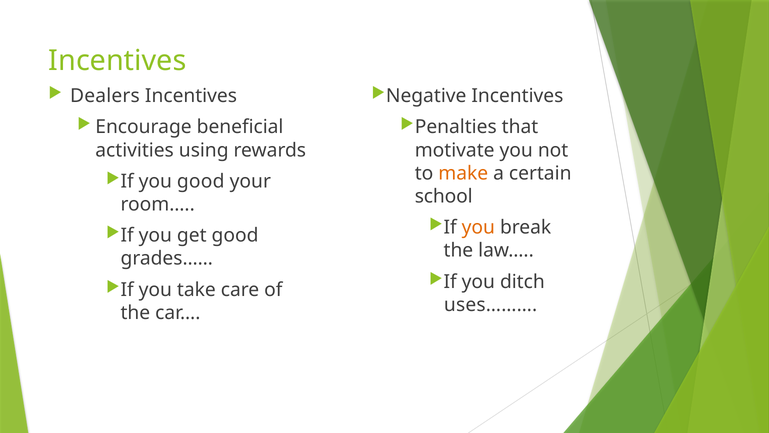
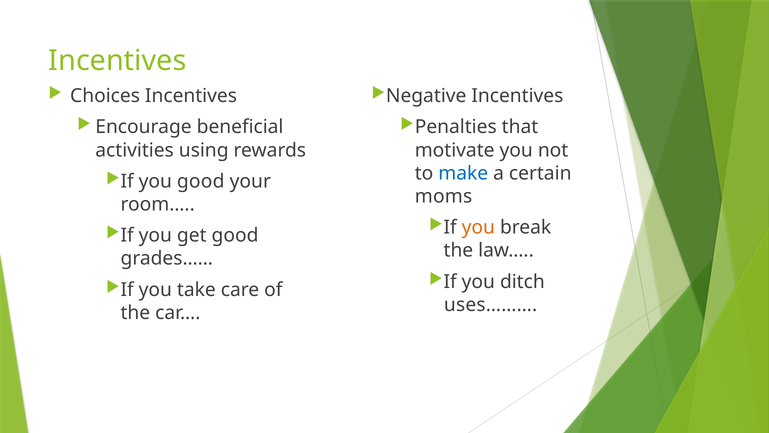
Dealers: Dealers -> Choices (105, 96)
make colour: orange -> blue (463, 173)
school: school -> moms (444, 196)
